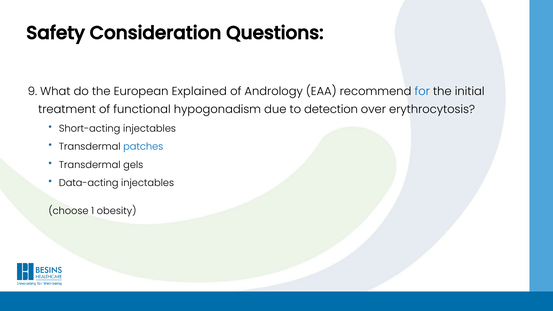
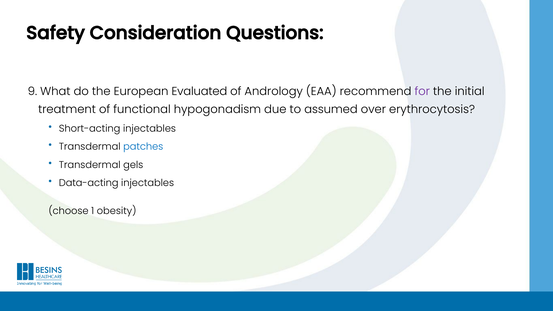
Explained: Explained -> Evaluated (199, 91)
for colour: blue -> purple (422, 91)
detection: detection -> assumed (331, 109)
